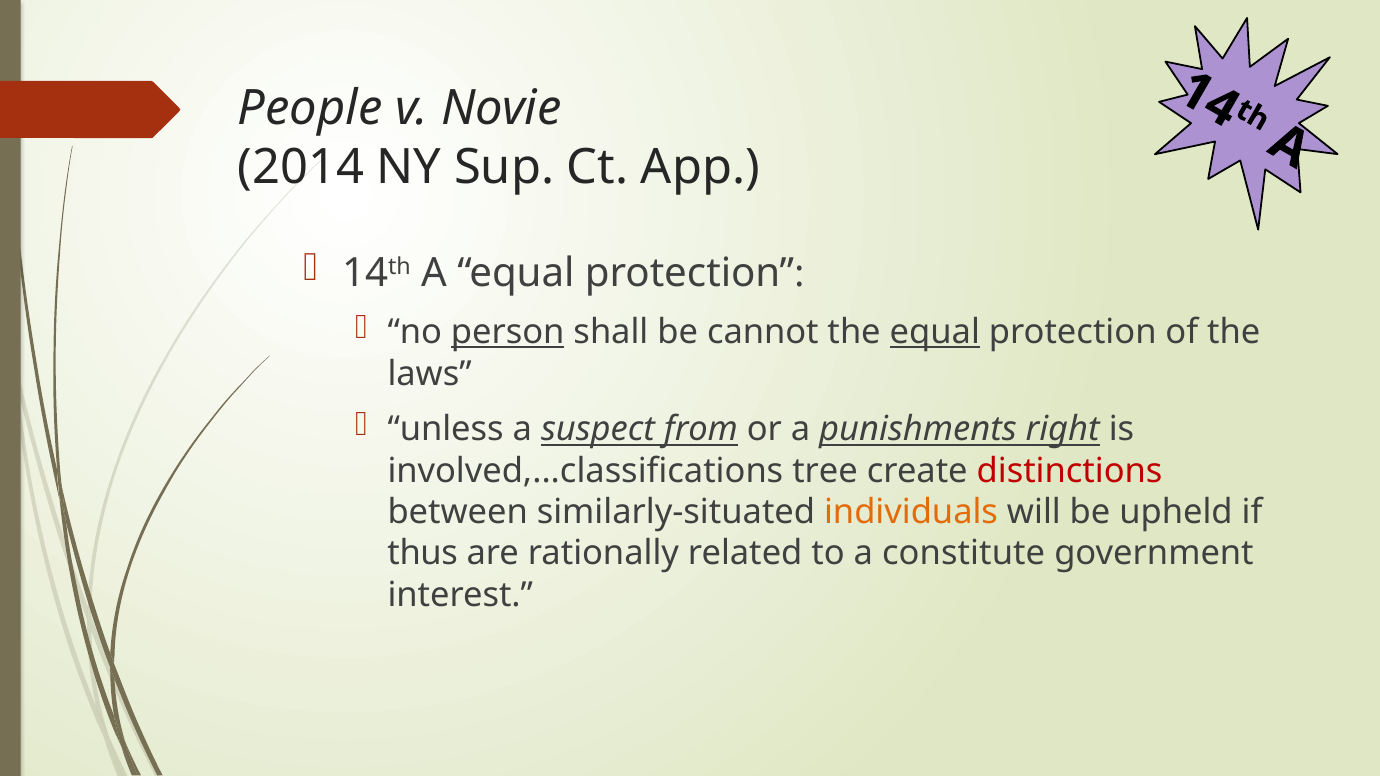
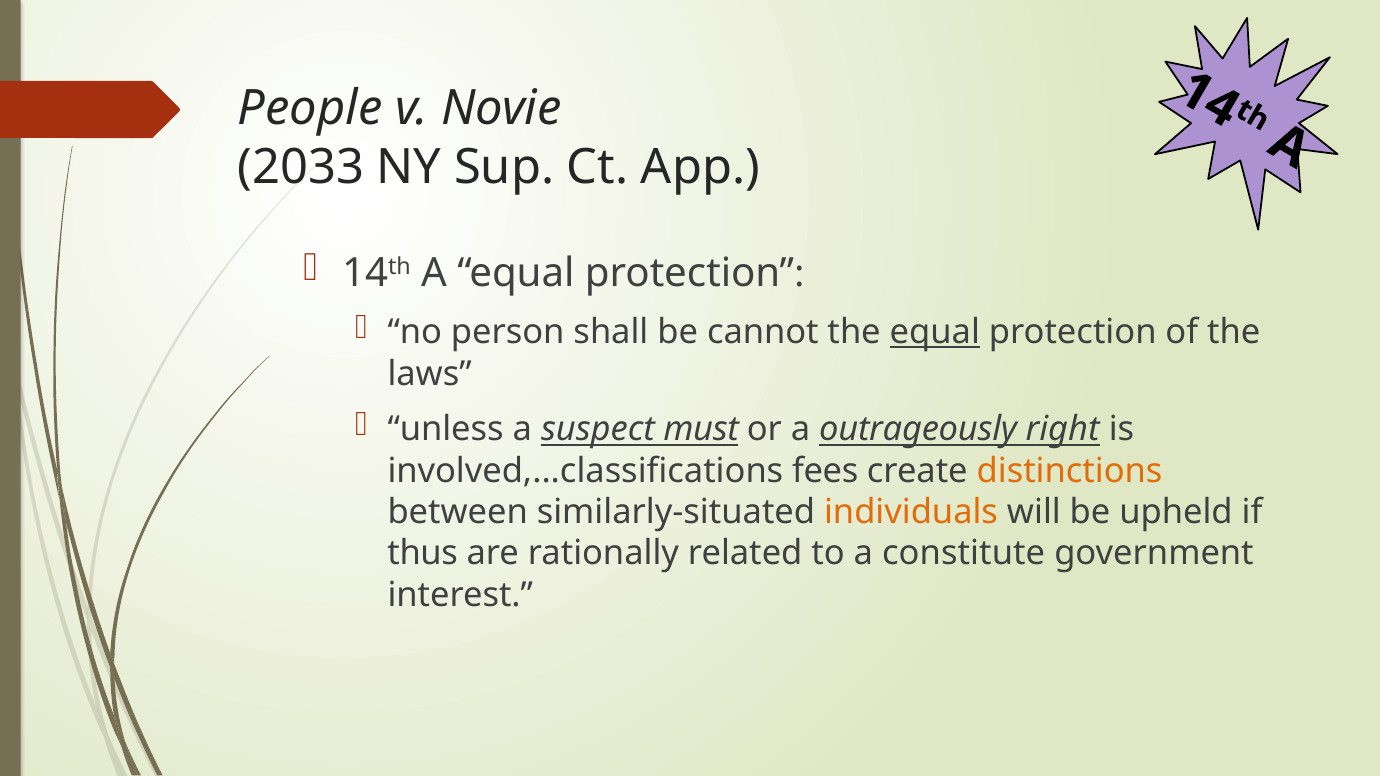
2014: 2014 -> 2033 (301, 167)
person underline: present -> none (508, 332)
from: from -> must (701, 430)
punishments: punishments -> outrageously (918, 430)
tree: tree -> fees (825, 471)
distinctions colour: red -> orange (1070, 471)
